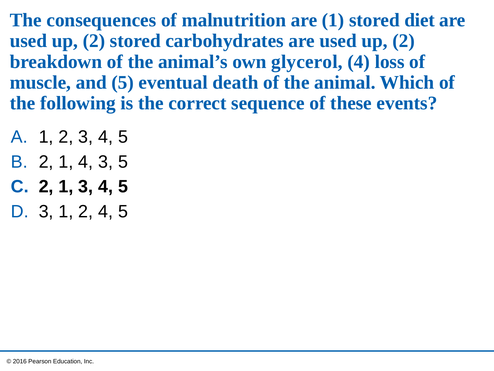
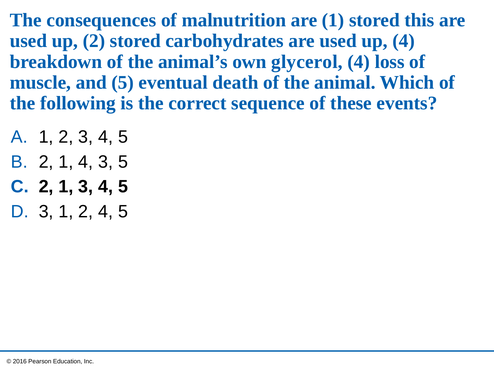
diet: diet -> this (419, 20)
2: 2 -> 4 (404, 41)
